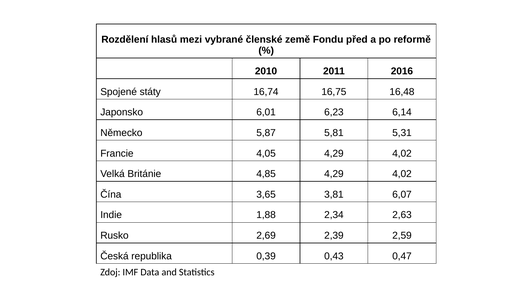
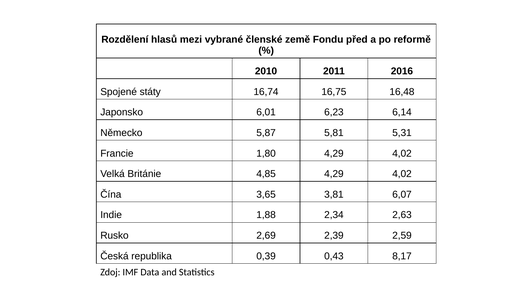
4,05: 4,05 -> 1,80 (266, 154)
0,47: 0,47 -> 8,17 (402, 256)
